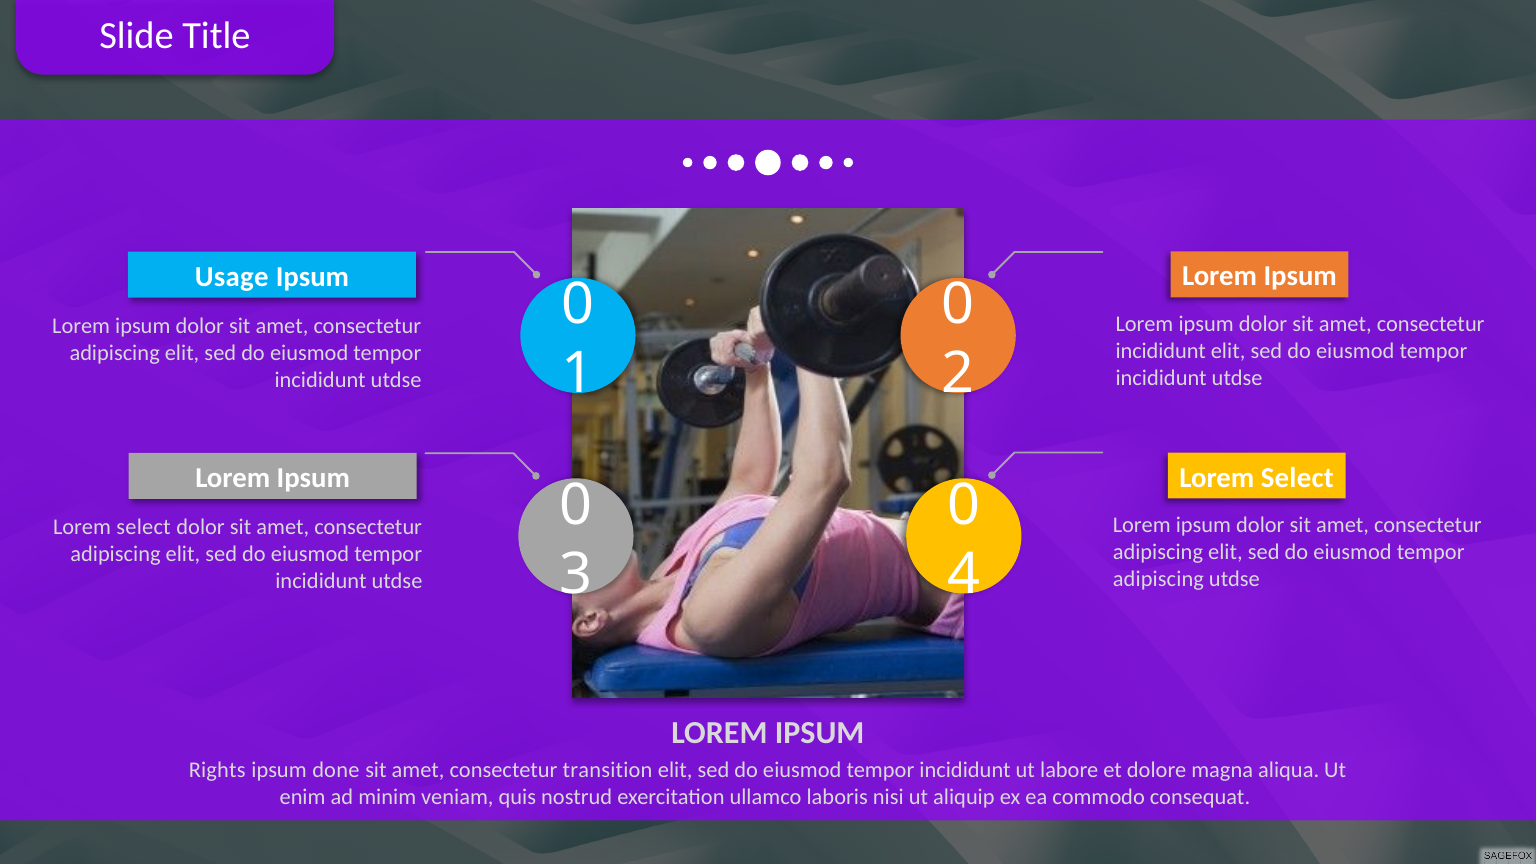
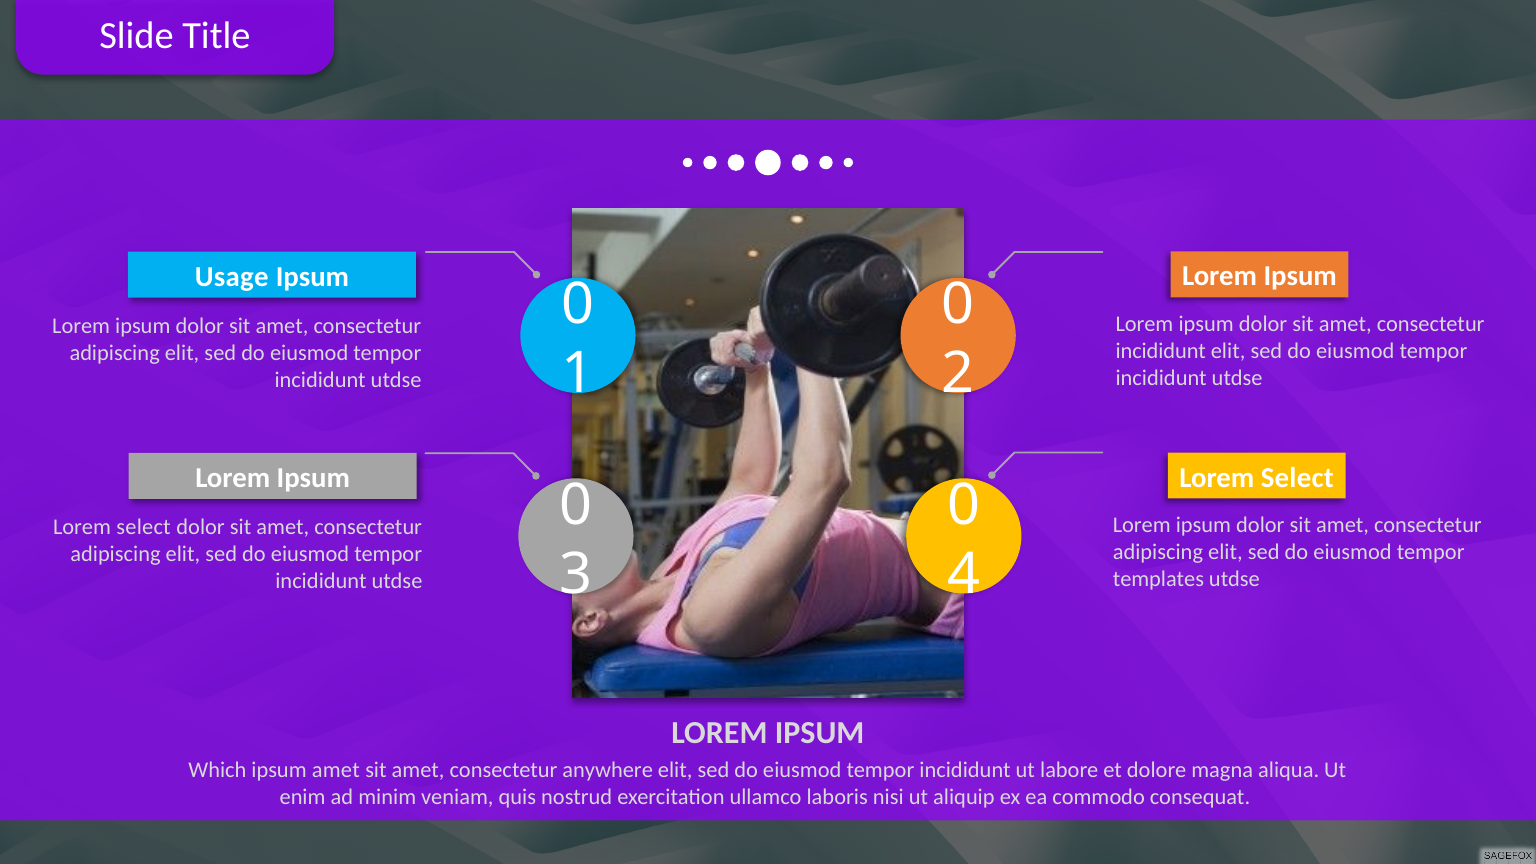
adipiscing: adipiscing -> templates (1158, 579)
Rights: Rights -> Which (217, 770)
ipsum done: done -> amet (336, 770)
transition: transition -> anywhere (608, 770)
